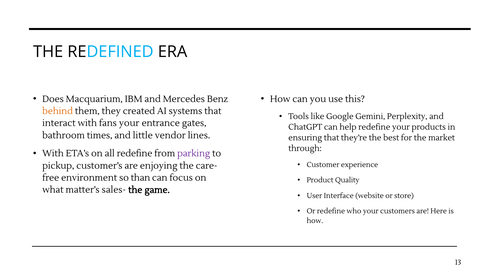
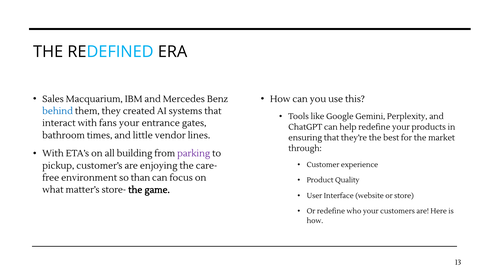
Does: Does -> Sales (53, 99)
behind colour: orange -> blue (58, 111)
all redefine: redefine -> building (135, 154)
sales-: sales- -> store- (114, 190)
